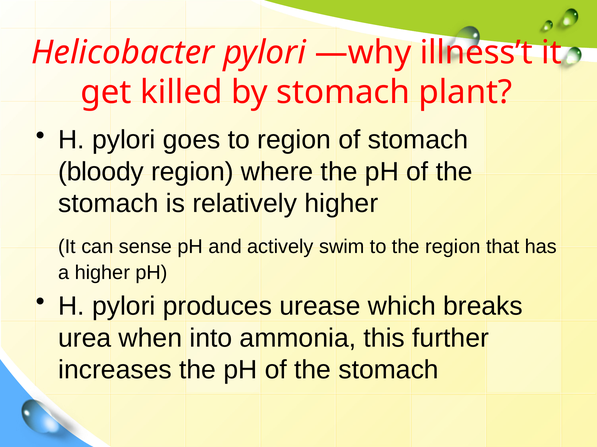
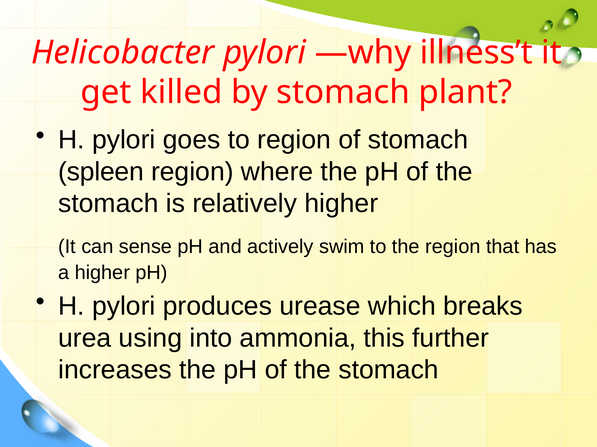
bloody: bloody -> spleen (101, 172)
when: when -> using (150, 339)
